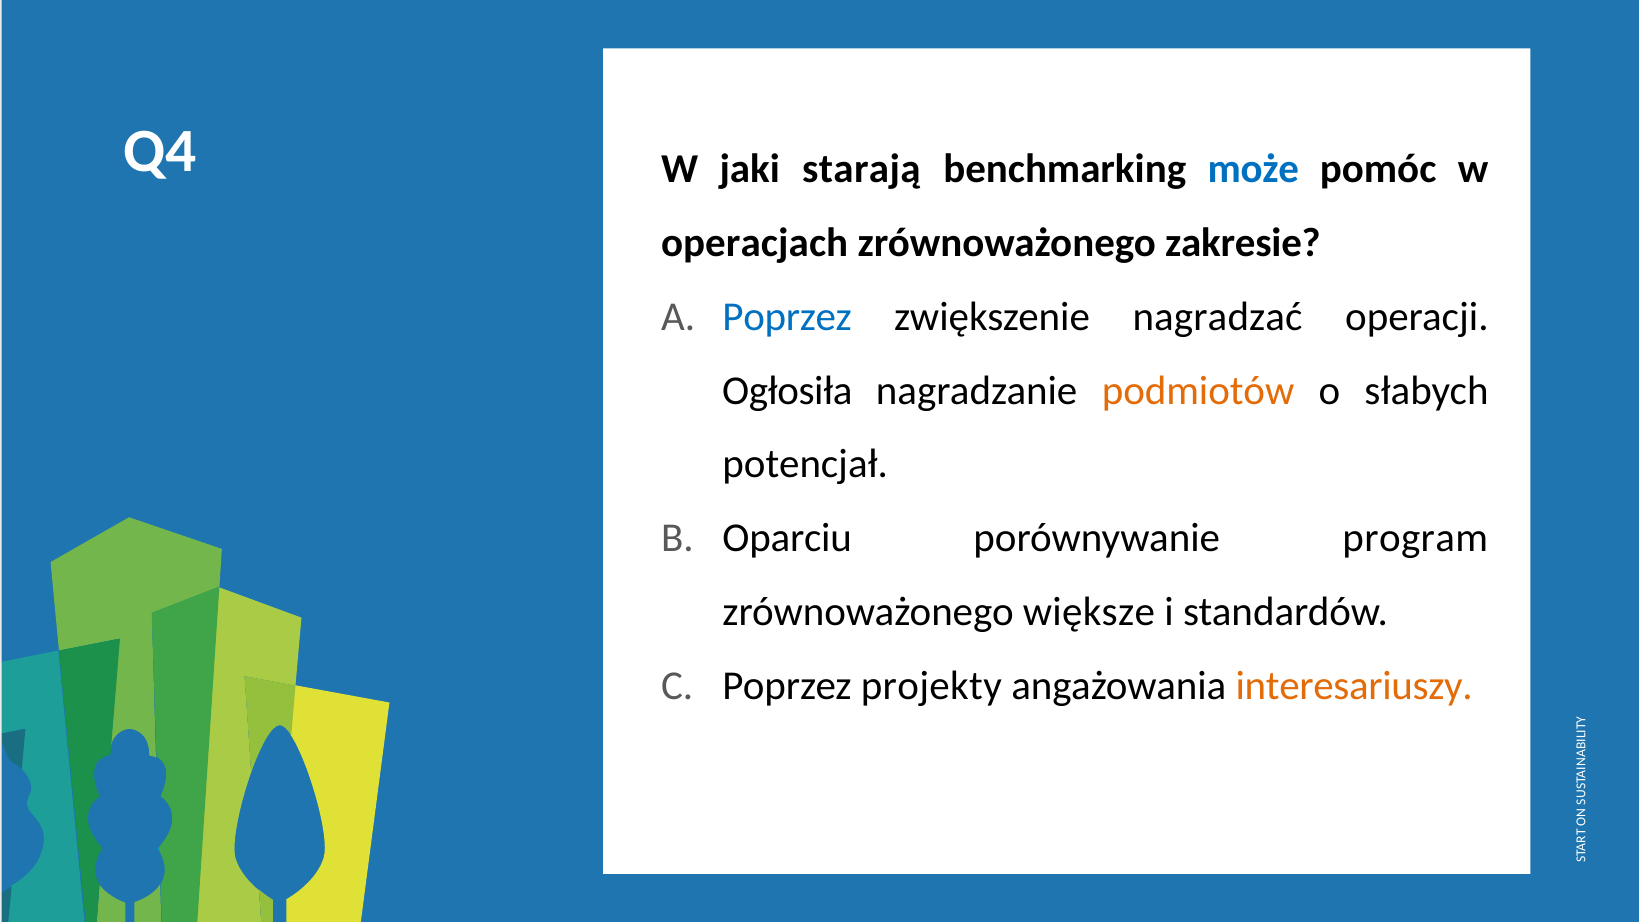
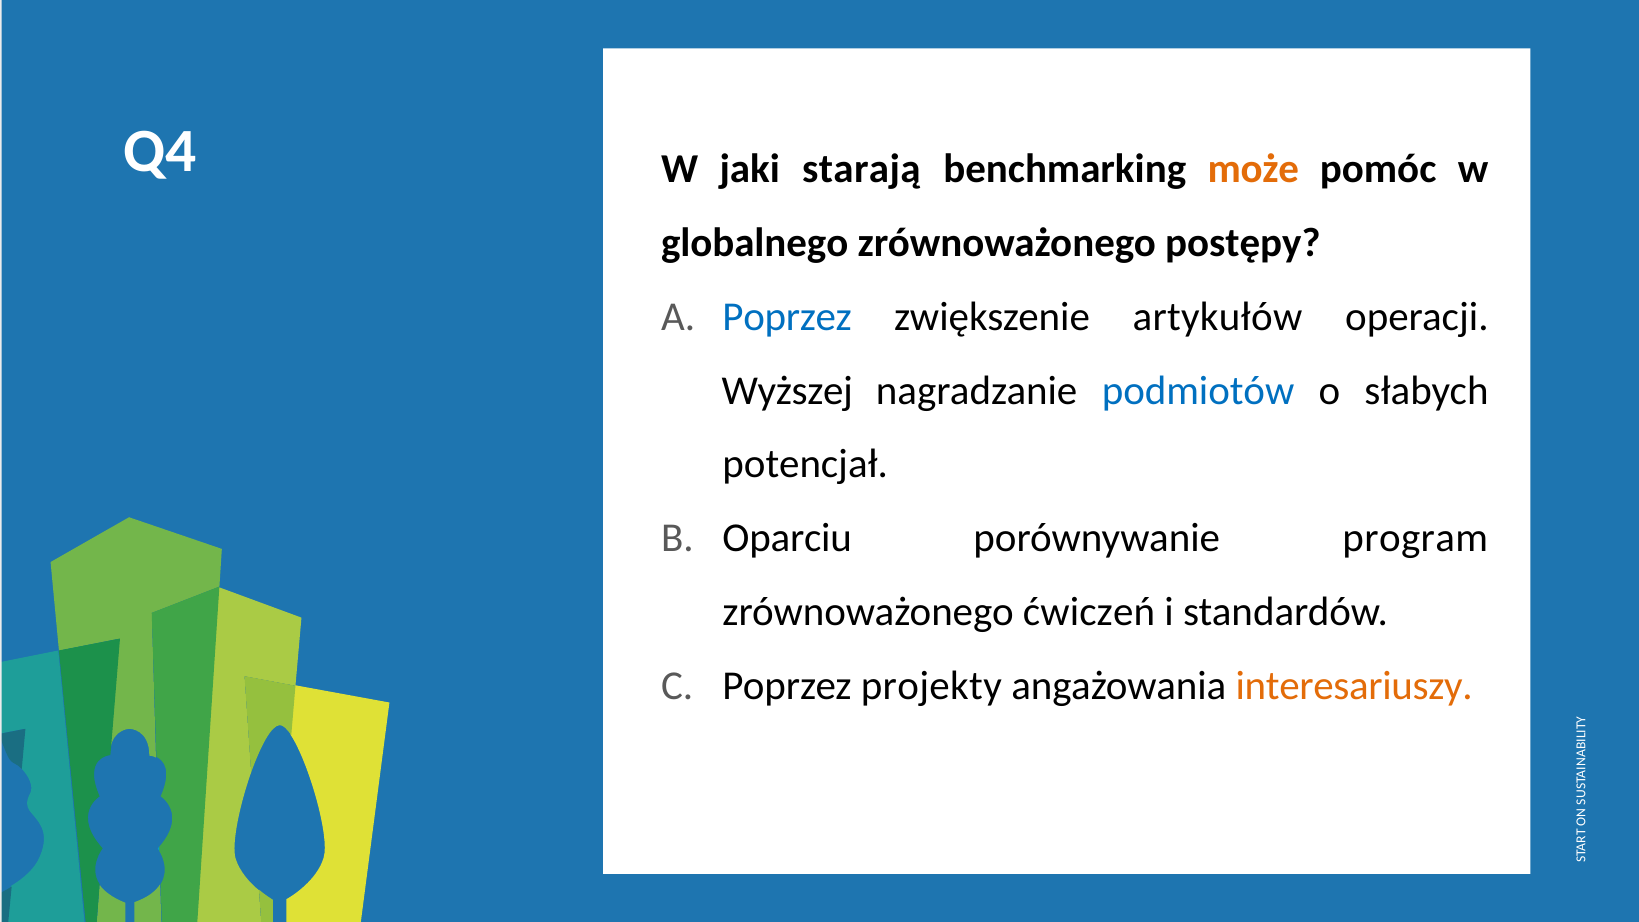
może colour: blue -> orange (1253, 169)
operacjach: operacjach -> globalnego (755, 243)
zakresie: zakresie -> postępy (1243, 243)
nagradzać: nagradzać -> artykułów (1217, 317)
Ogłosiła: Ogłosiła -> Wyższej (787, 391)
podmiotów colour: orange -> blue (1198, 391)
większe: większe -> ćwiczeń (1089, 612)
